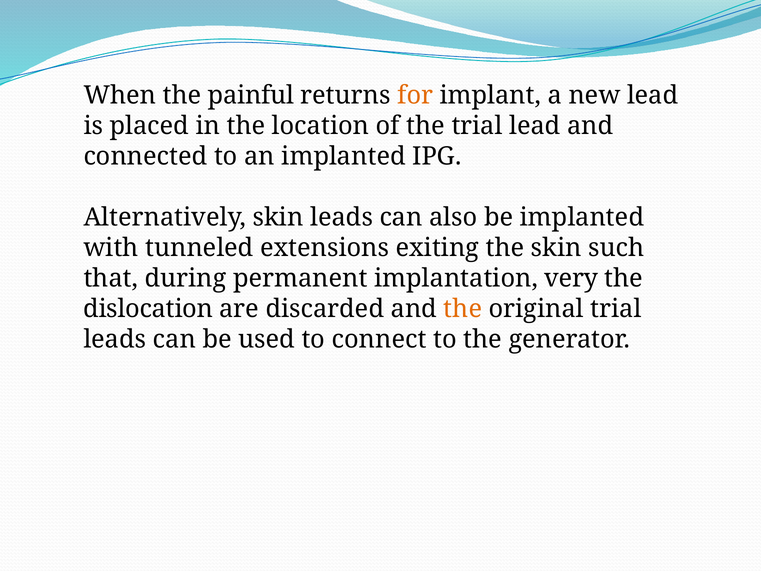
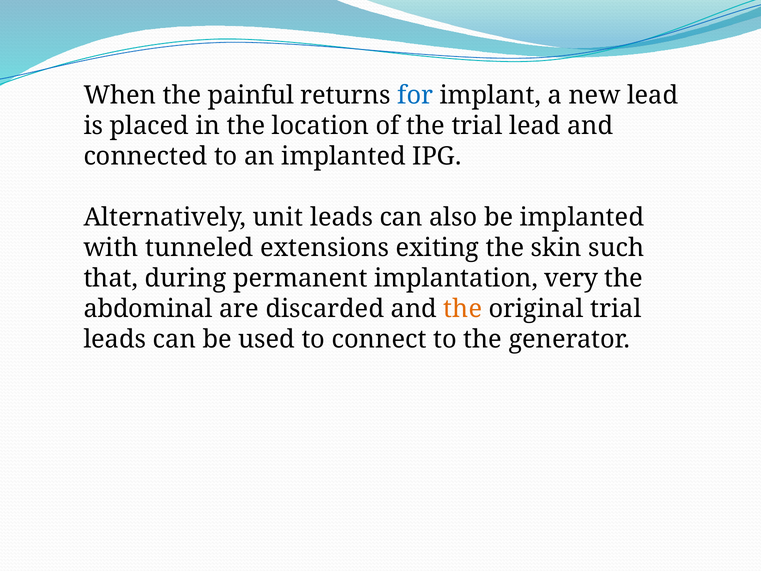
for colour: orange -> blue (415, 96)
Alternatively skin: skin -> unit (278, 217)
dislocation: dislocation -> abdominal (148, 309)
